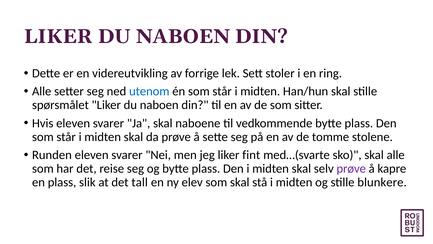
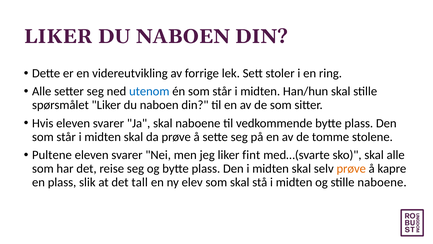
Runden: Runden -> Pultene (52, 155)
prøve colour: purple -> orange (351, 168)
stille blunkere: blunkere -> naboene (382, 182)
